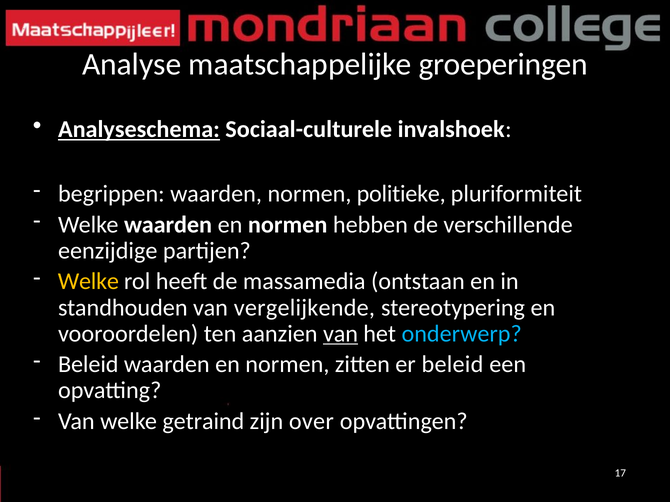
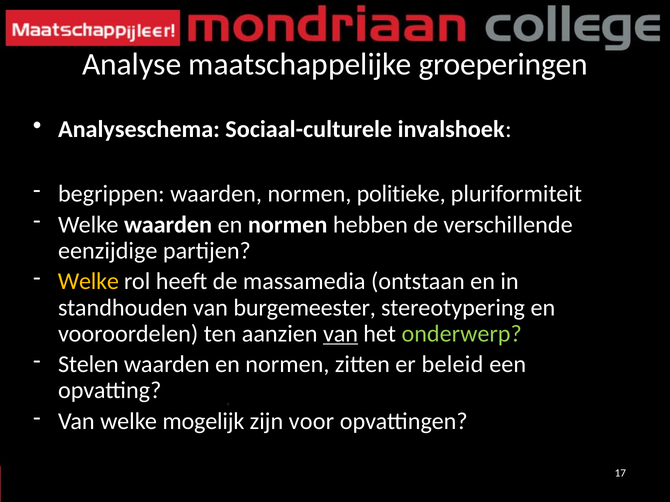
Analyseschema underline: present -> none (139, 129)
vergelijkende: vergelijkende -> burgemeester (305, 308)
onderwerp colour: light blue -> light green (462, 334)
Beleid: Beleid -> Stelen (88, 365)
getraind: getraind -> mogelijk (203, 422)
over: over -> voor (311, 422)
